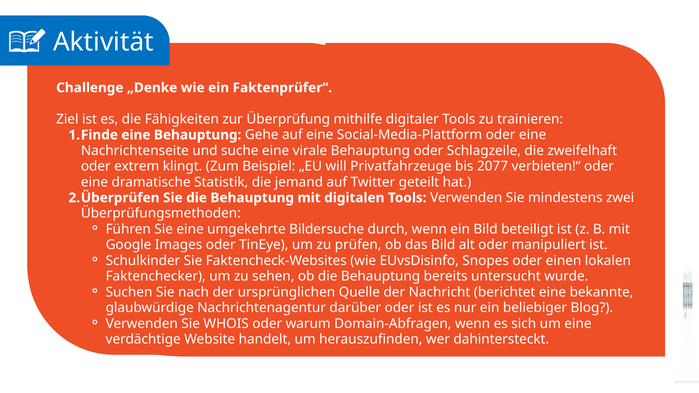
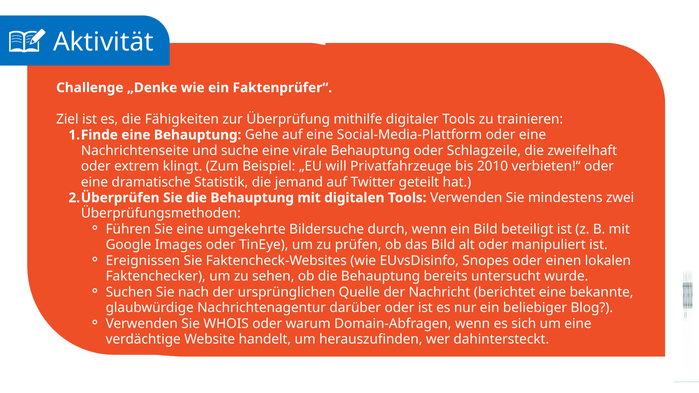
2077: 2077 -> 2010 (493, 166)
Schulkinder: Schulkinder -> Ereignissen (143, 261)
